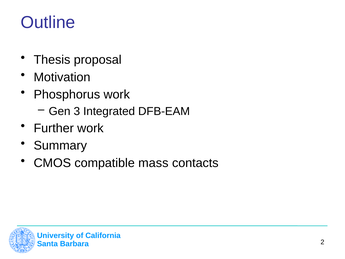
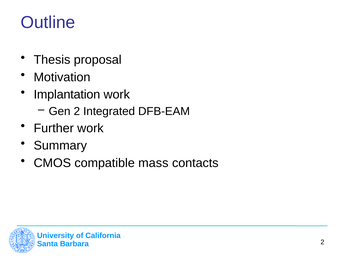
Phosphorus: Phosphorus -> Implantation (67, 95)
Gen 3: 3 -> 2 (77, 111)
